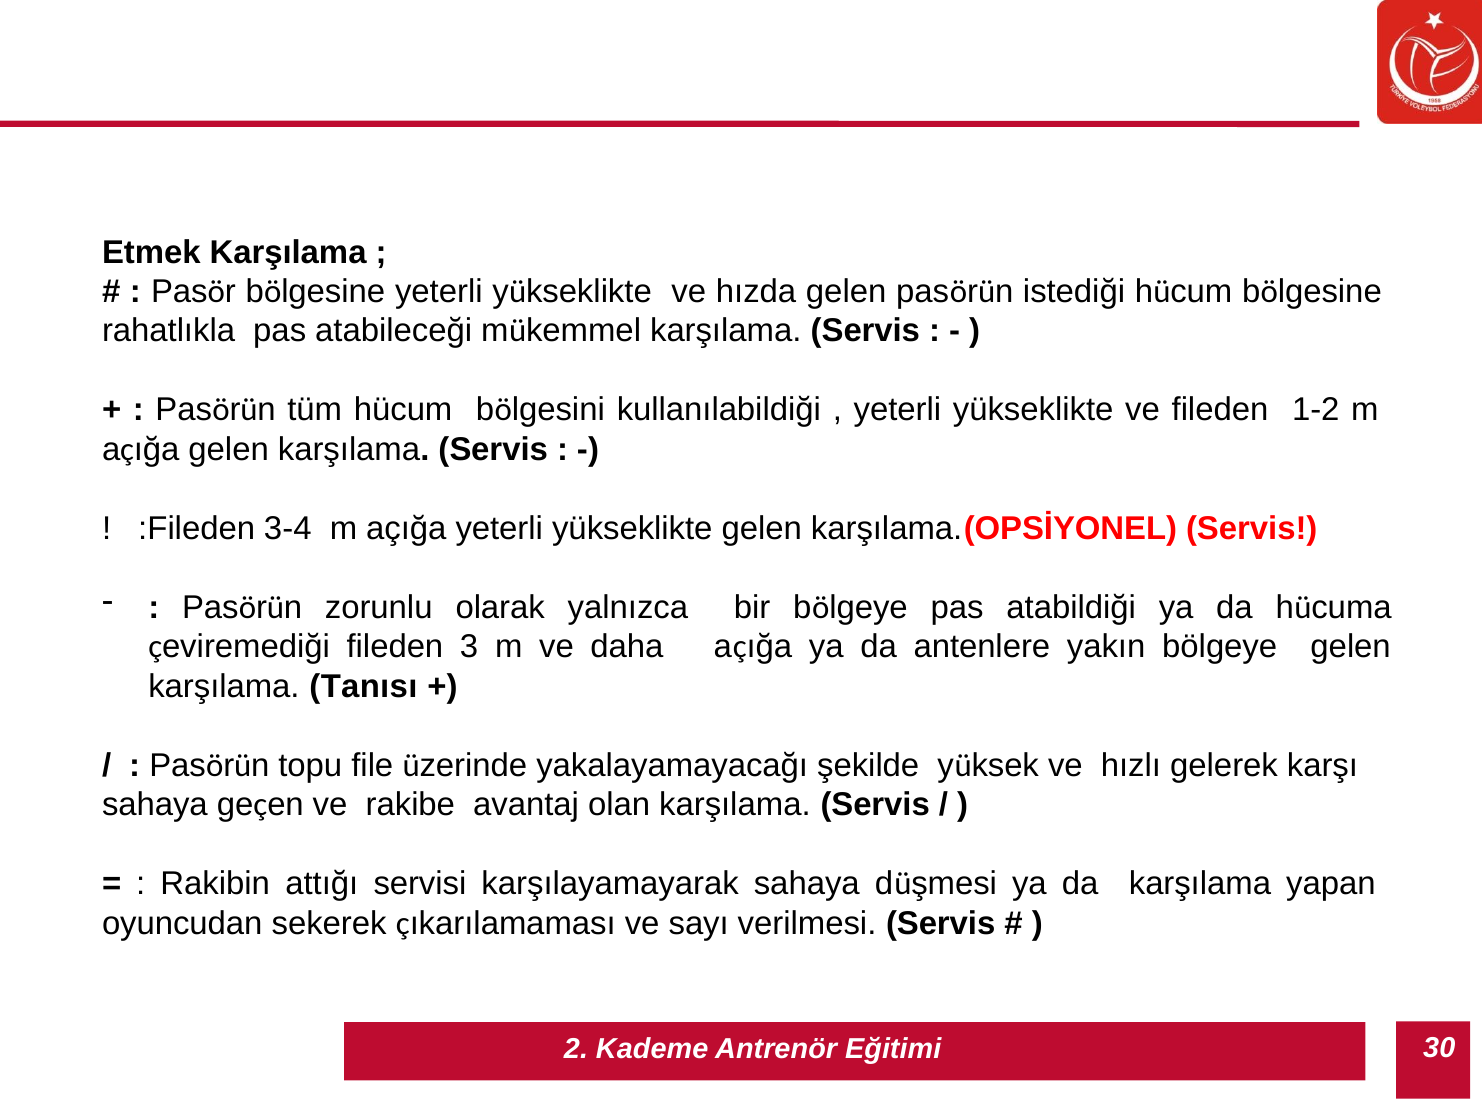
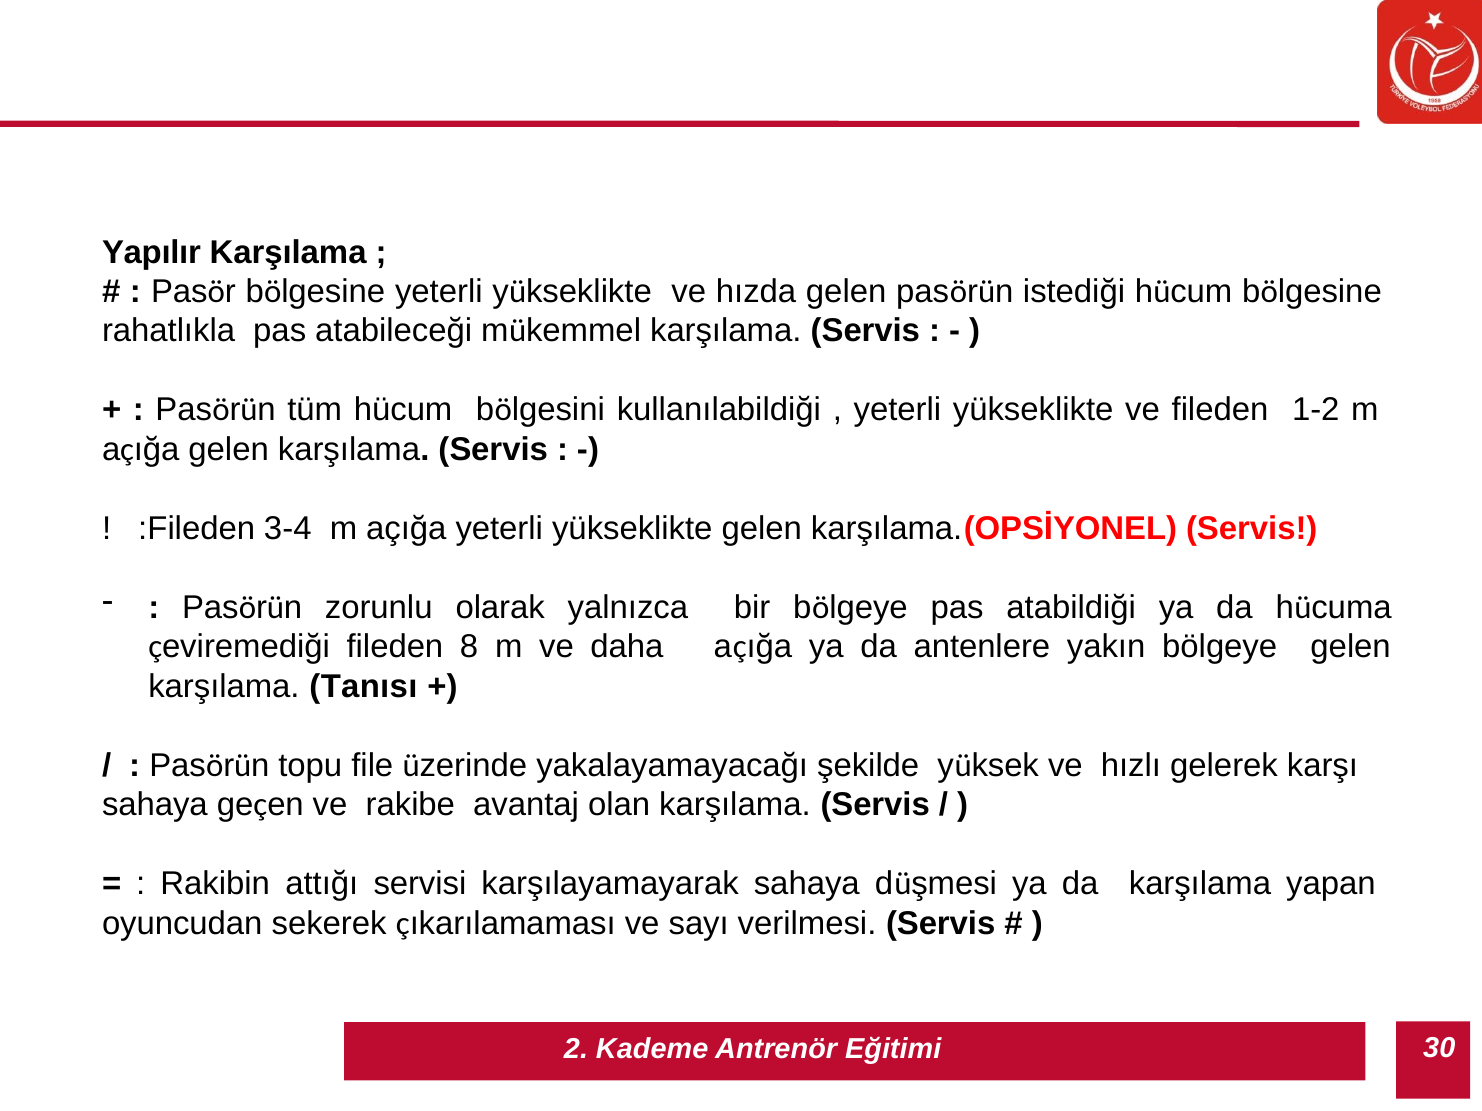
Etmek: Etmek -> Yapılır (151, 252)
3: 3 -> 8 (469, 647)
